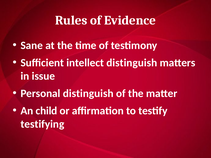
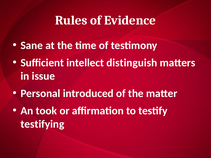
Personal distinguish: distinguish -> introduced (88, 94)
child: child -> took (46, 111)
